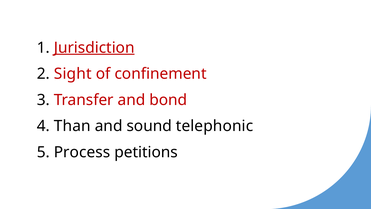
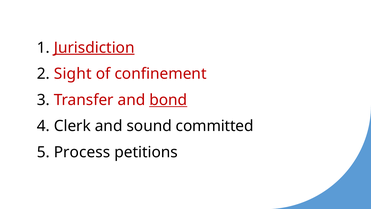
bond underline: none -> present (168, 100)
Than: Than -> Clerk (72, 126)
telephonic: telephonic -> committed (215, 126)
